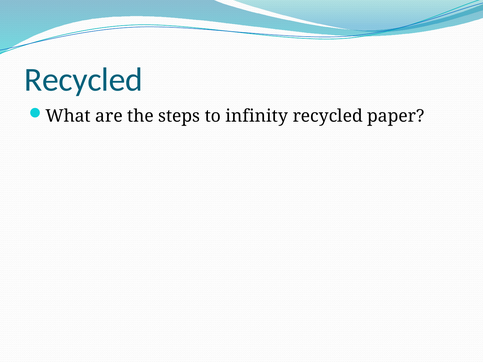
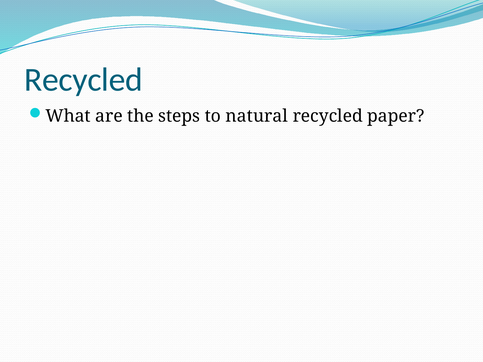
infinity: infinity -> natural (257, 116)
